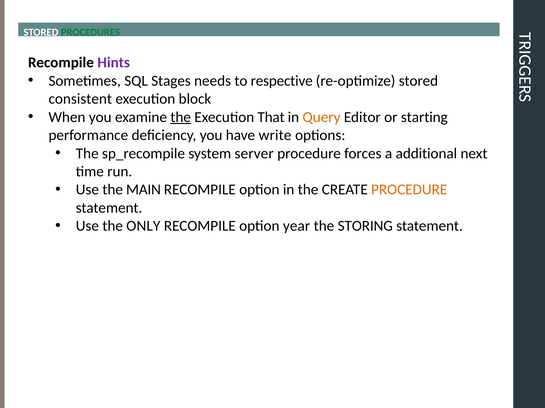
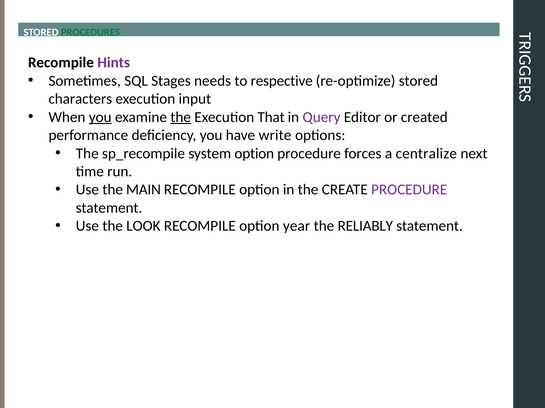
consistent: consistent -> characters (80, 99)
block: block -> input (195, 99)
you underline: none -> present (100, 117)
Query colour: orange -> purple (322, 117)
starting: starting -> created (424, 117)
system server: server -> option (254, 154)
additional: additional -> centralize (426, 154)
PROCEDURE colour: orange -> purple (409, 190)
ONLY: ONLY -> LOOK (143, 226)
STORING: STORING -> RELIABLY (365, 226)
